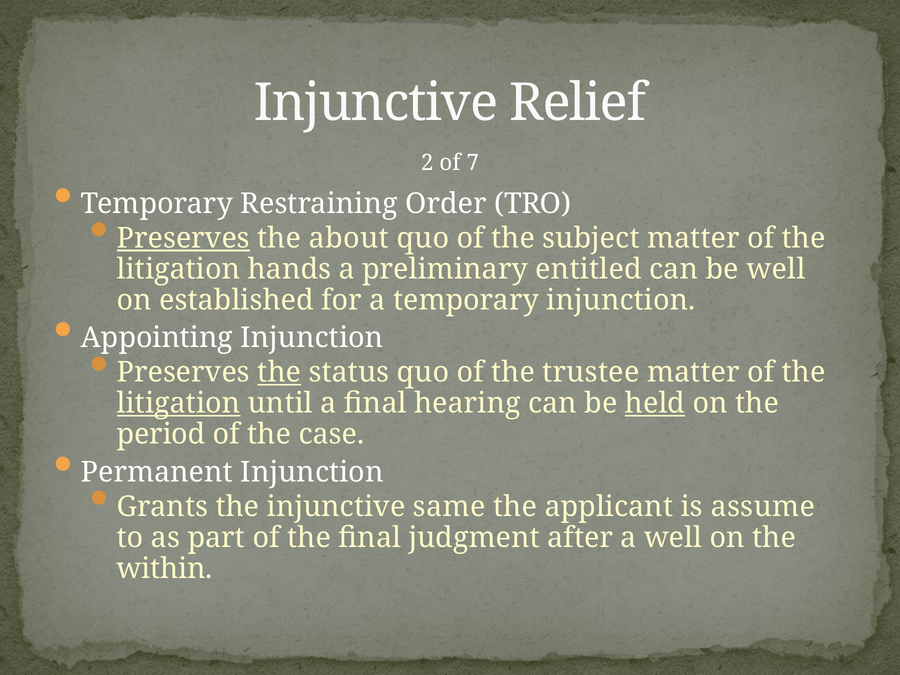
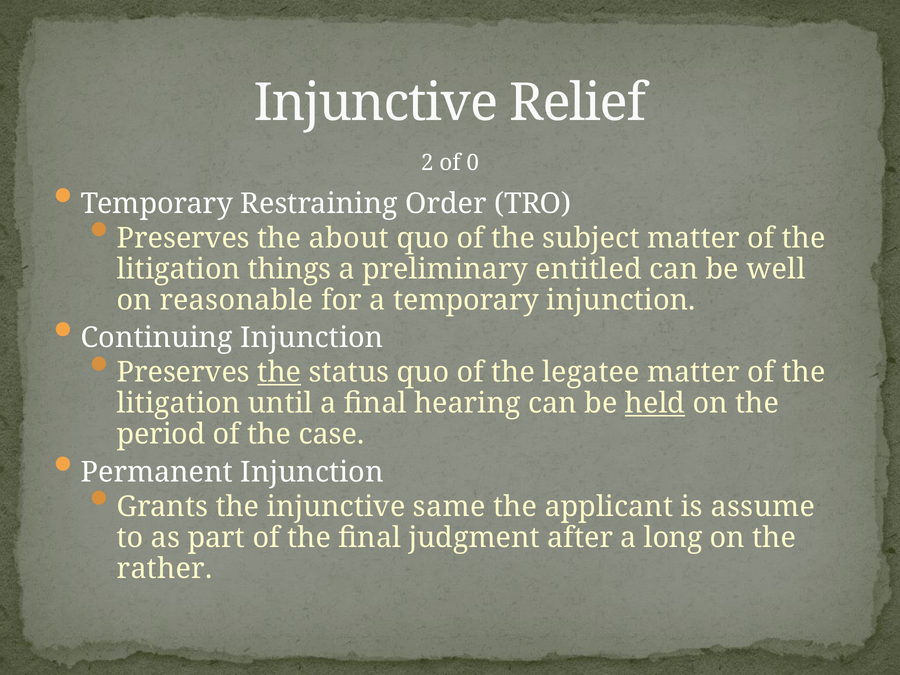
7: 7 -> 0 (473, 163)
Preserves underline: present -> none (183, 238)
hands: hands -> things (289, 269)
established: established -> reasonable (236, 300)
Appointing: Appointing -> Continuing (157, 338)
trustee: trustee -> legatee (591, 372)
litigation underline: present -> none (179, 403)
a well: well -> long (673, 538)
within: within -> rather (165, 569)
